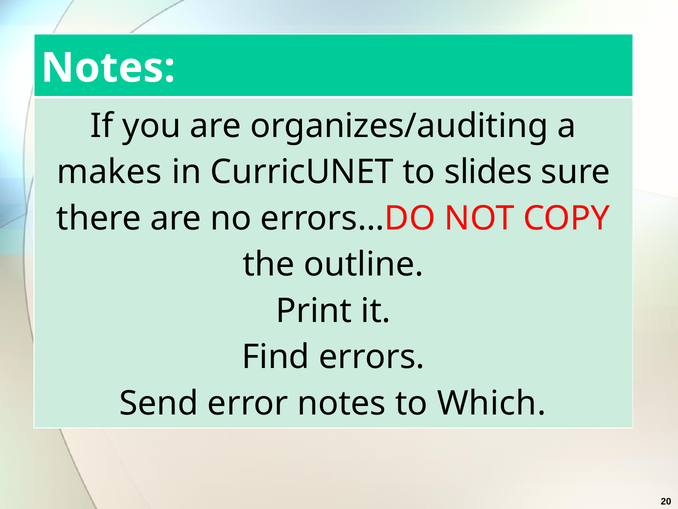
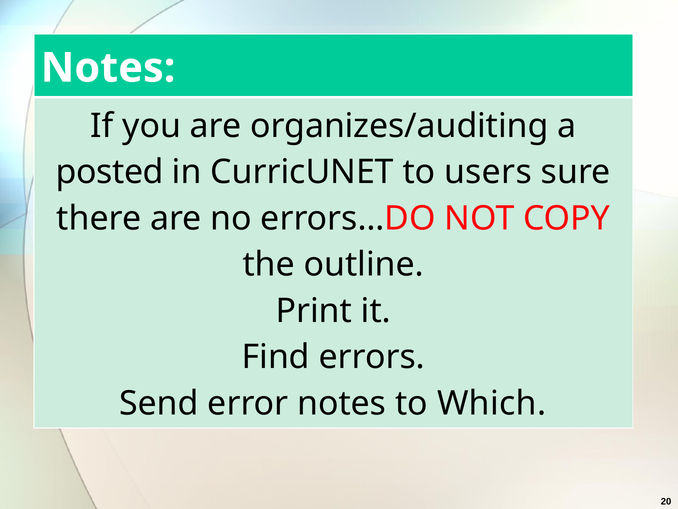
makes: makes -> posted (110, 172)
slides: slides -> users (488, 172)
